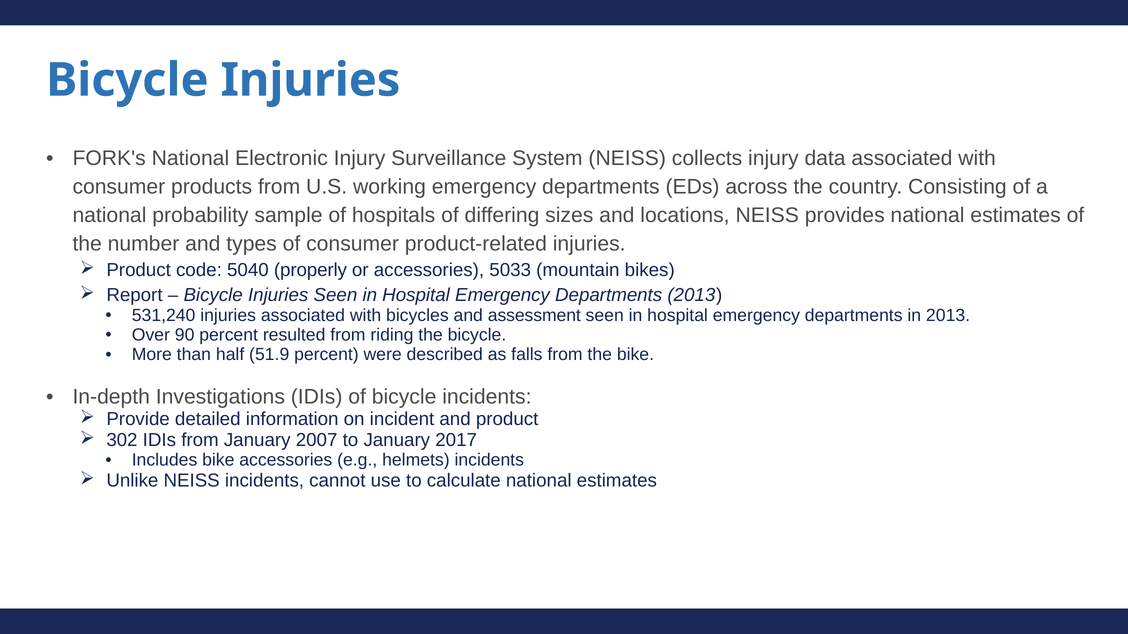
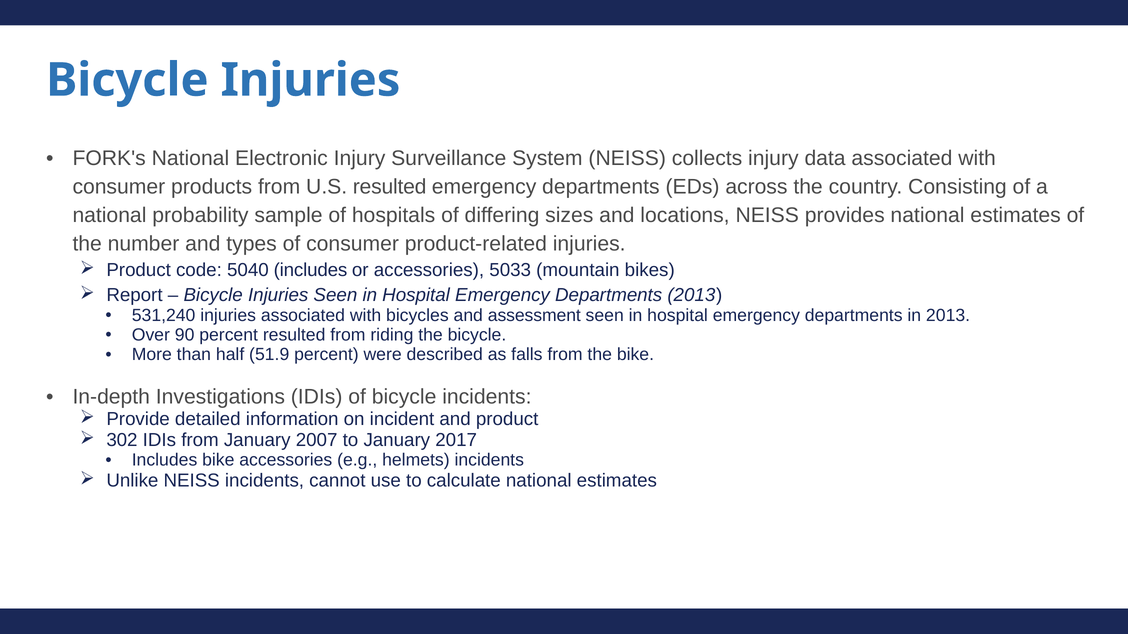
U.S working: working -> resulted (390, 187)
5040 properly: properly -> includes (311, 270)
